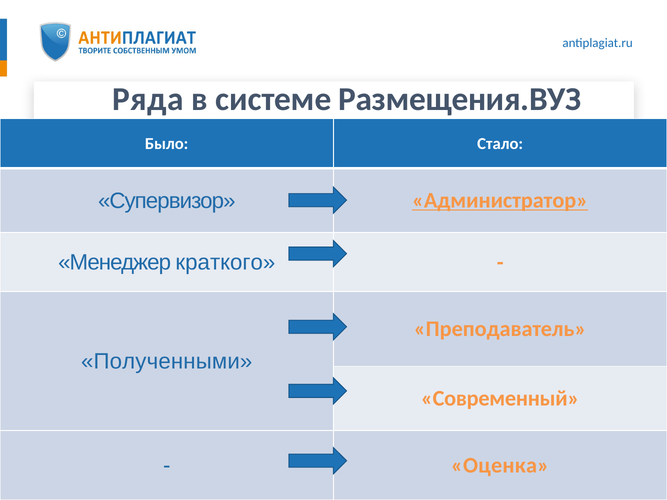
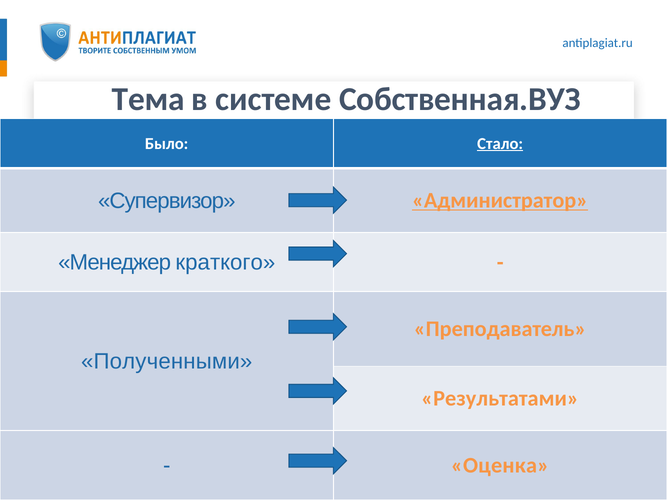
Ряда: Ряда -> Тема (148, 99)
Размещения.ВУЗ: Размещения.ВУЗ -> Собственная.ВУЗ (460, 99)
Стало underline: none -> present (500, 144)
Современный: Современный -> Результатами (500, 399)
